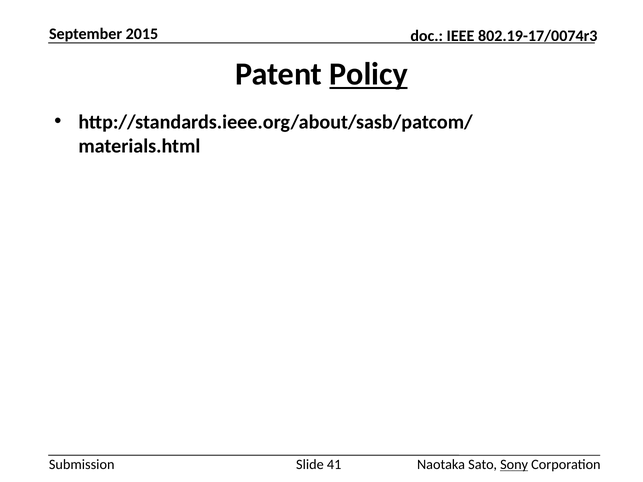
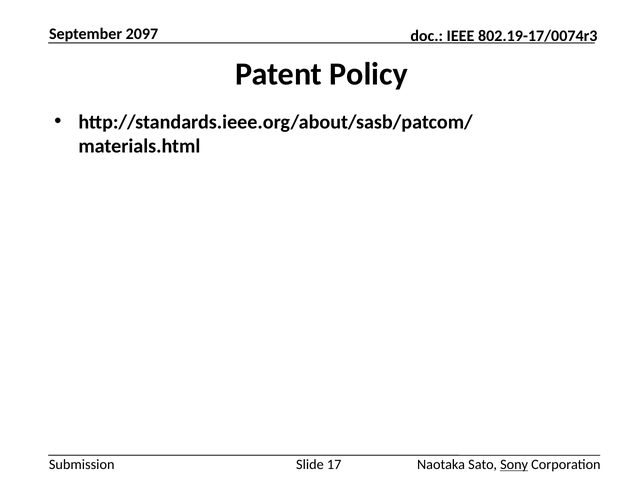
2015: 2015 -> 2097 (142, 34)
Policy underline: present -> none (369, 74)
41: 41 -> 17 (334, 465)
